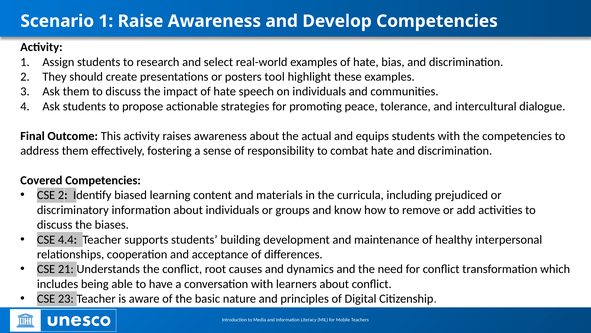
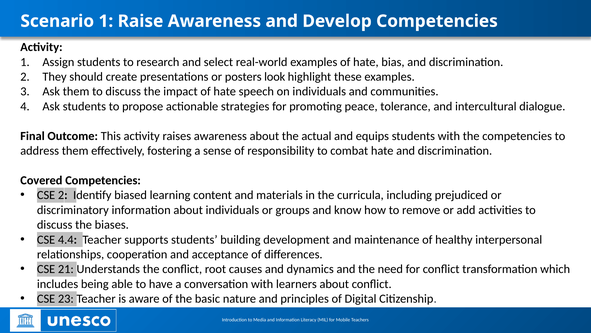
tool: tool -> look (275, 77)
